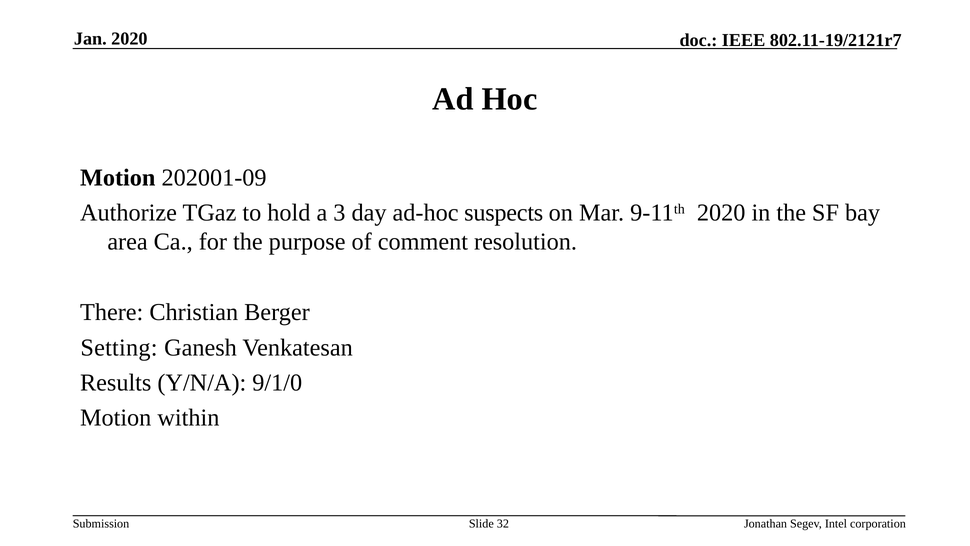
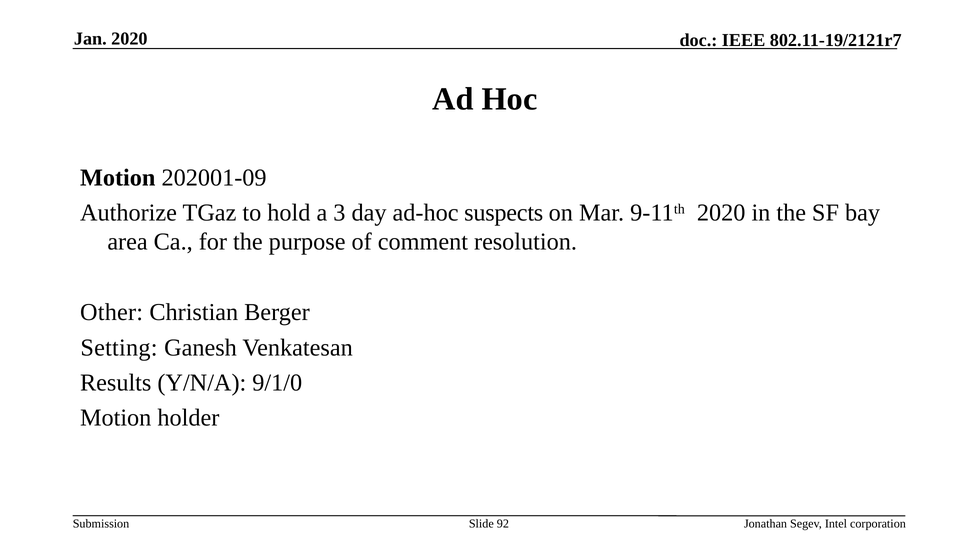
There: There -> Other (112, 312)
within: within -> holder (188, 418)
32: 32 -> 92 (503, 523)
